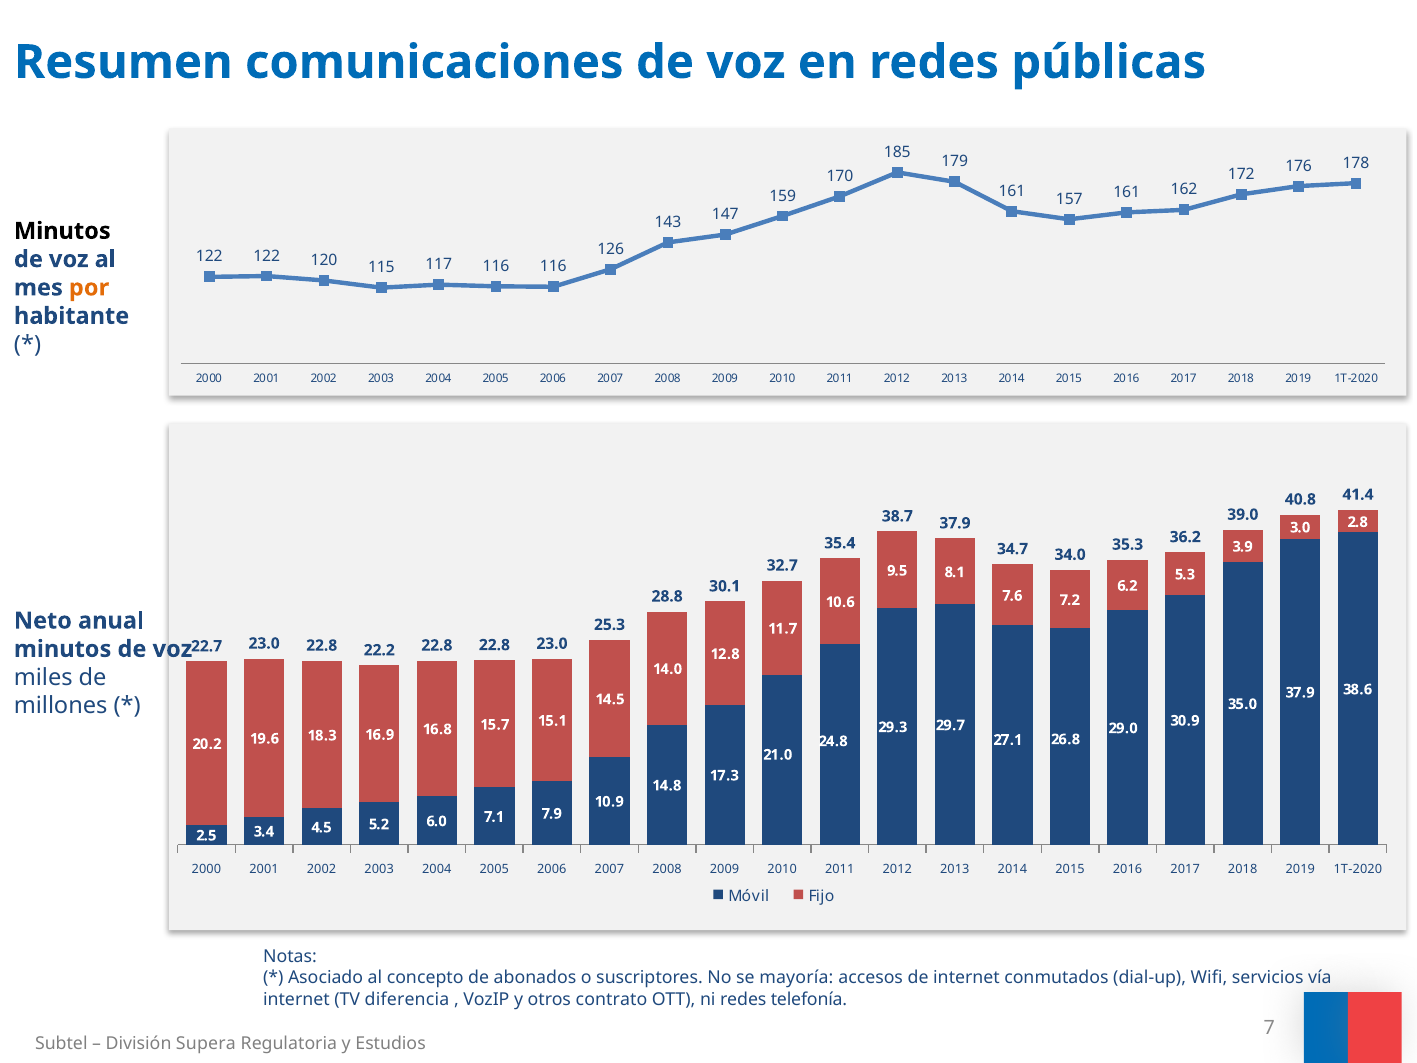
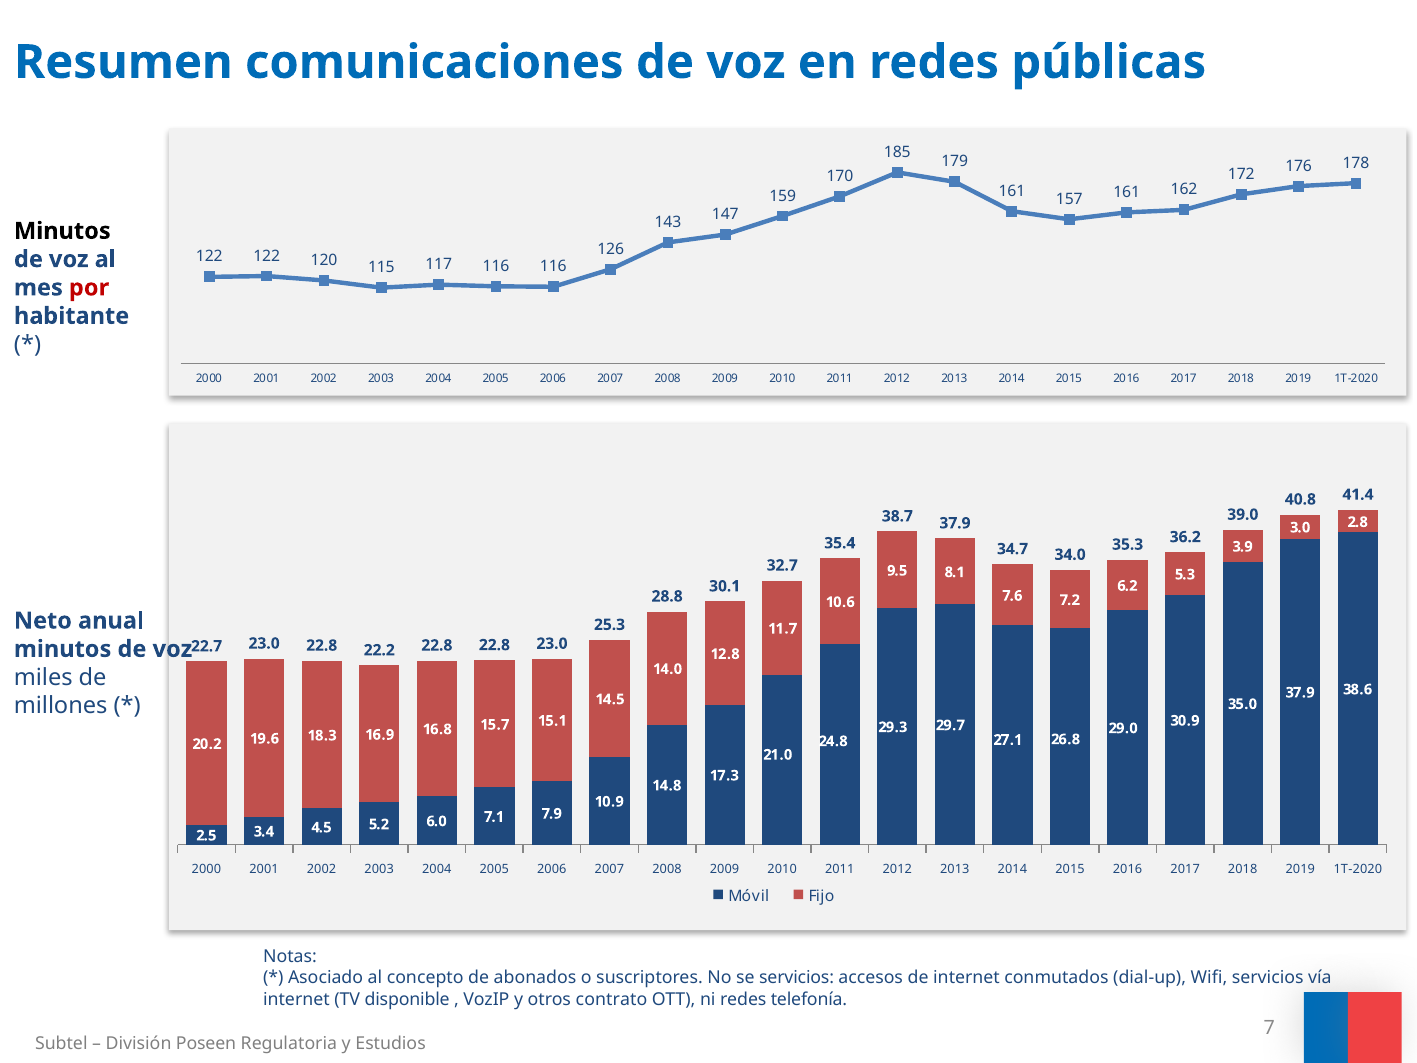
por colour: orange -> red (89, 288)
se mayoría: mayoría -> servicios (797, 978)
diferencia: diferencia -> disponible (407, 999)
Supera: Supera -> Poseen (206, 1044)
